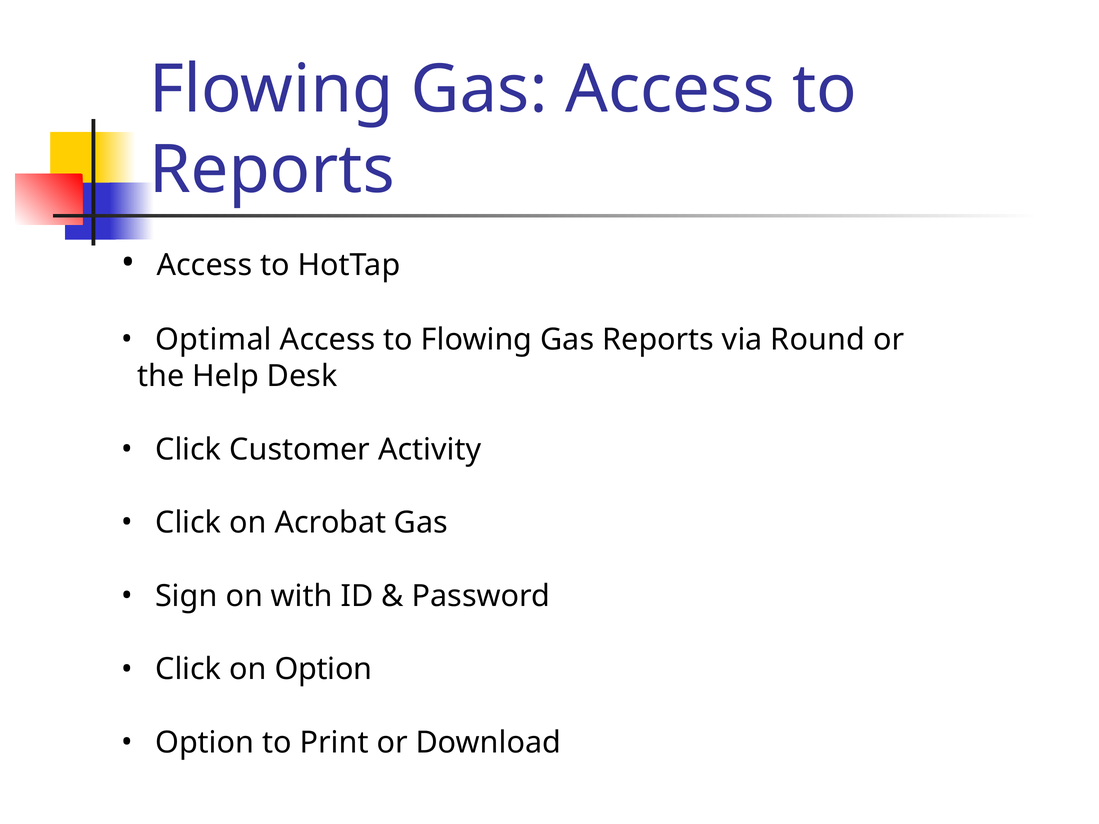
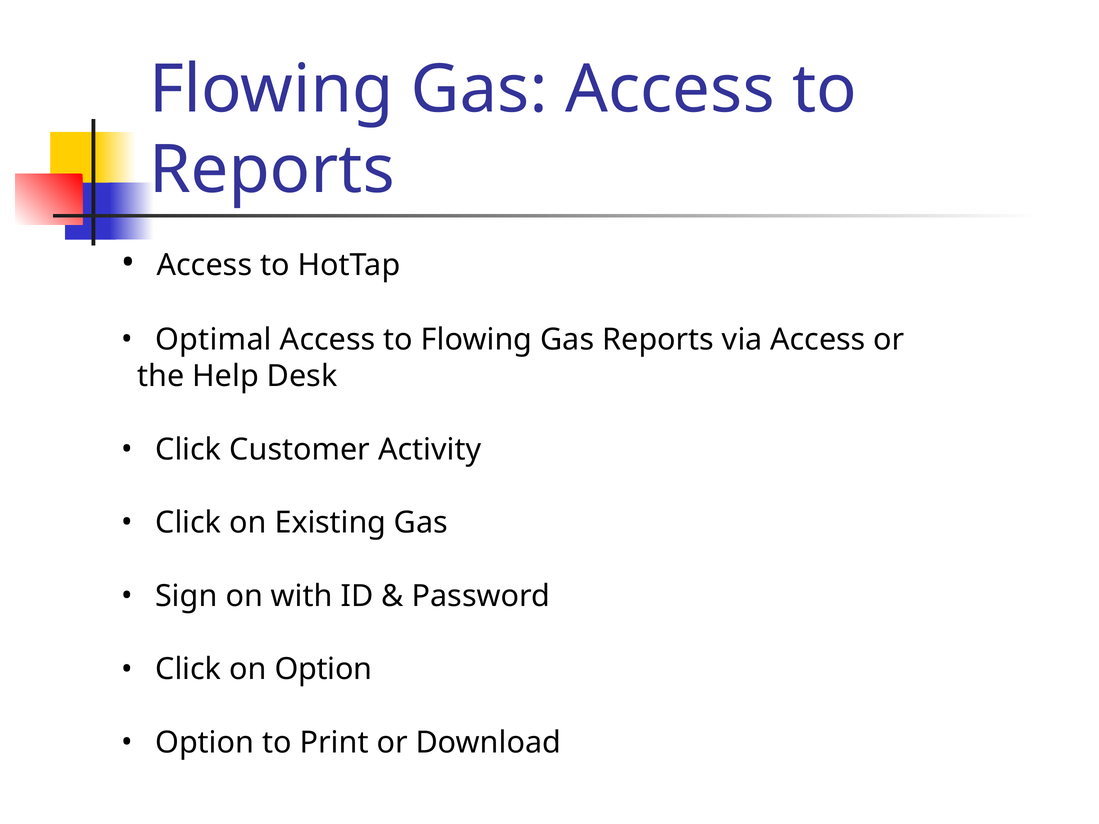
via Round: Round -> Access (818, 340)
Acrobat: Acrobat -> Existing (330, 523)
